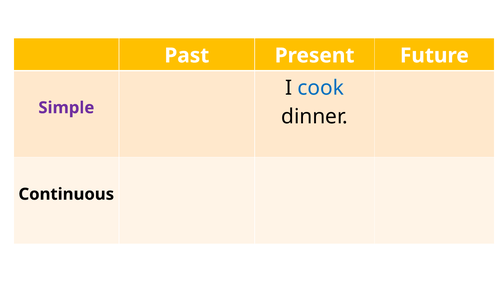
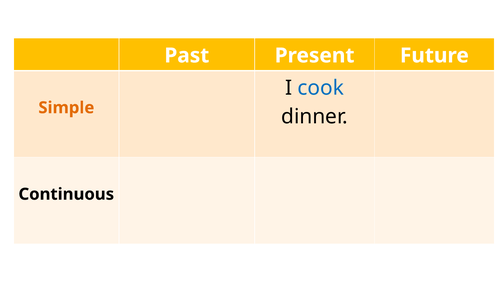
Simple colour: purple -> orange (66, 108)
